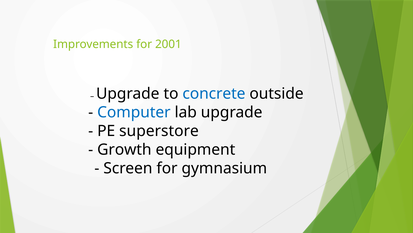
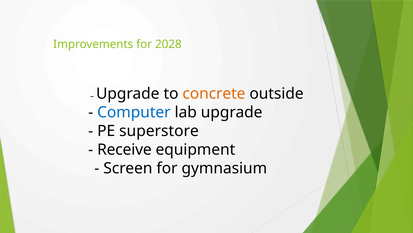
2001: 2001 -> 2028 (168, 44)
concrete colour: blue -> orange (214, 94)
Growth: Growth -> Receive (124, 149)
